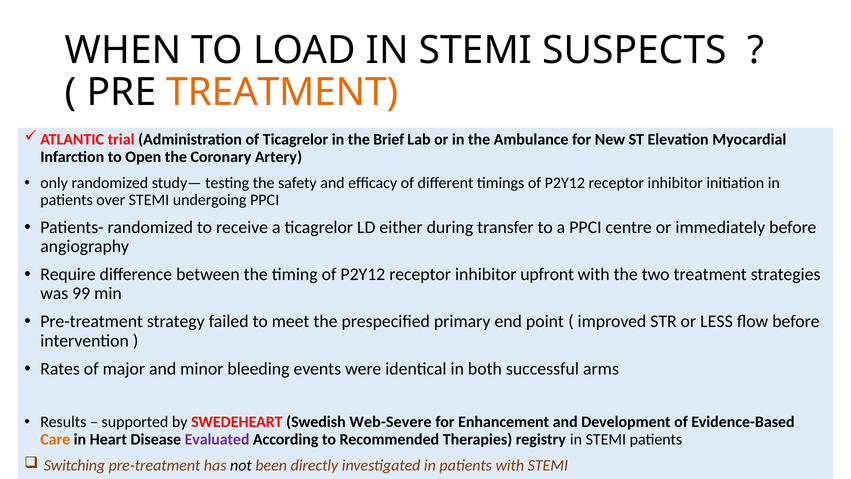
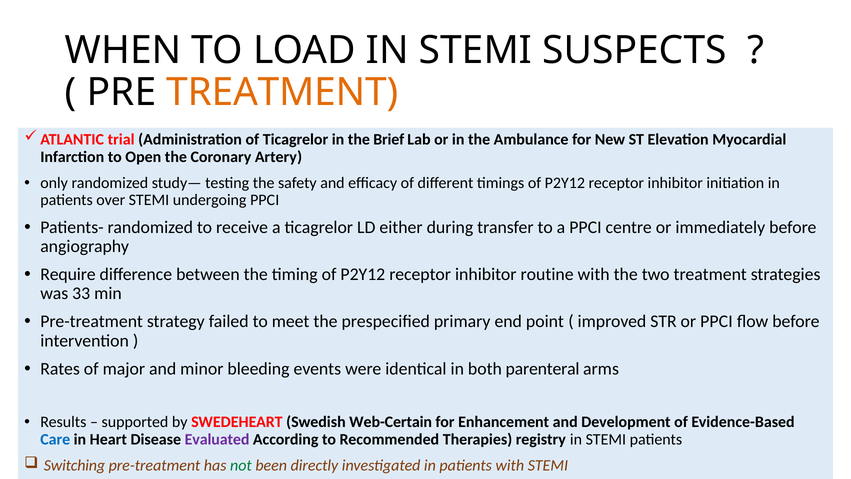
upfront: upfront -> routine (547, 274)
99: 99 -> 33 (81, 293)
or LESS: LESS -> PPCI (716, 321)
successful: successful -> parenteral (543, 369)
Web-Severe: Web-Severe -> Web-Certain (391, 422)
Care colour: orange -> blue (55, 439)
not colour: black -> green (241, 465)
